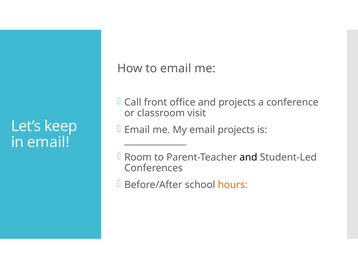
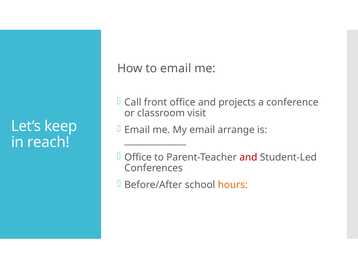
email projects: projects -> arrange (236, 130)
in email: email -> reach (48, 142)
Room: Room -> Office (138, 157)
and colour: black -> red (248, 157)
